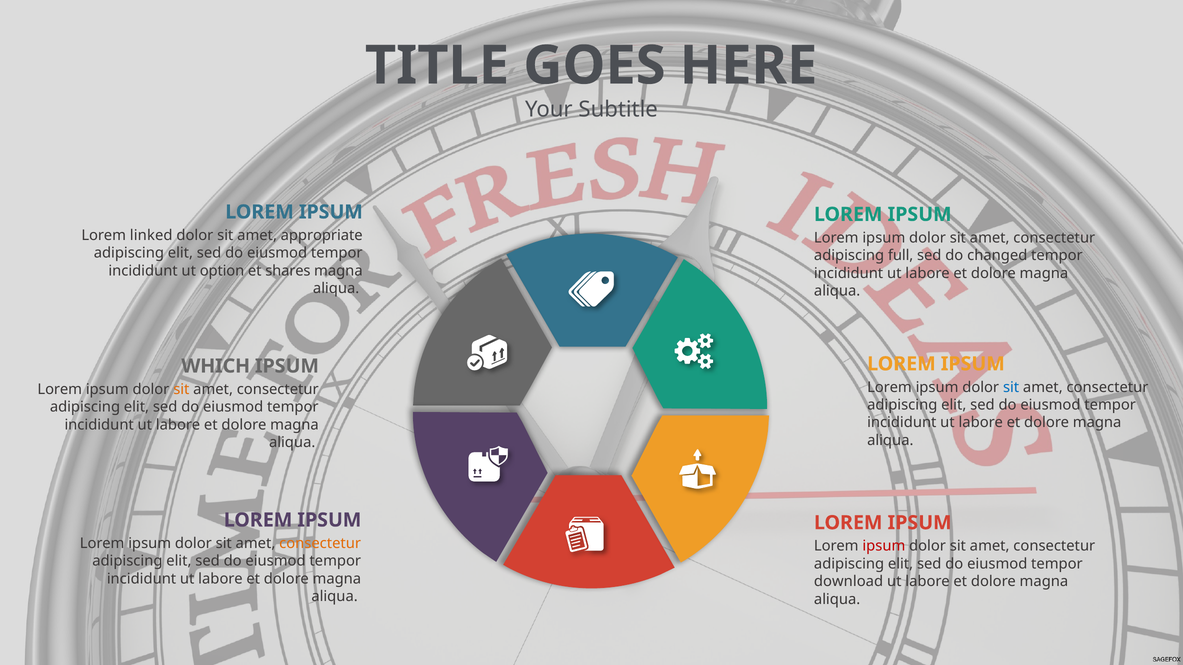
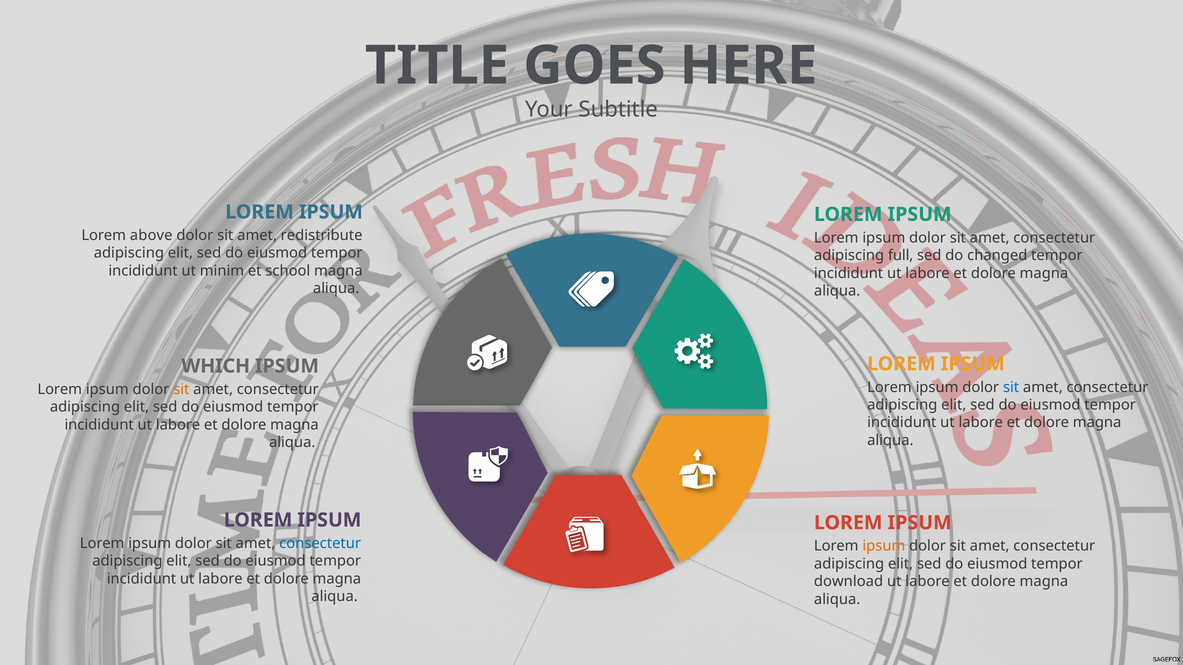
linked: linked -> above (151, 235)
appropriate: appropriate -> redistribute (322, 235)
option: option -> minim (222, 271)
shares: shares -> school (288, 271)
consectetur colour: orange -> blue (320, 544)
ipsum colour: red -> orange (884, 546)
